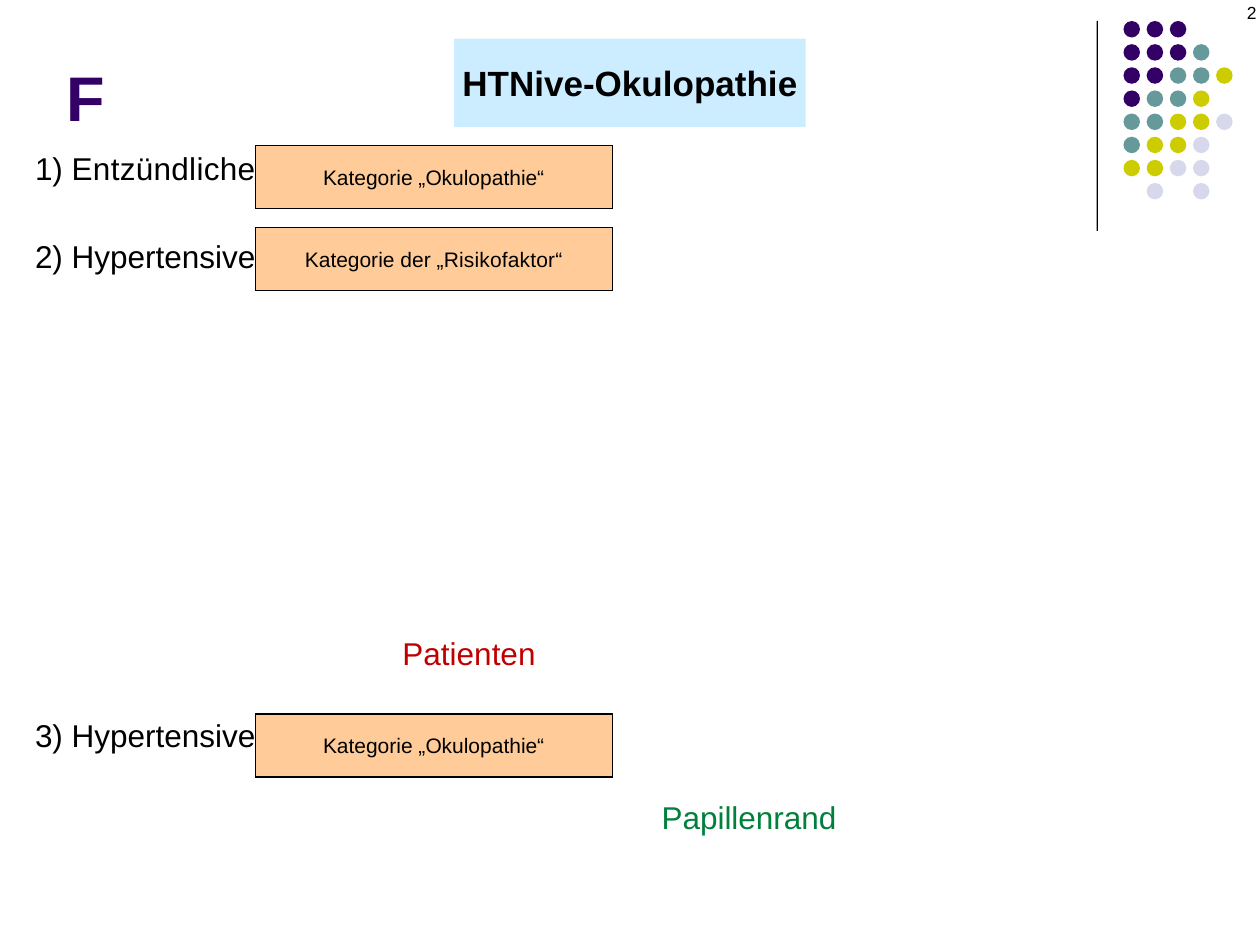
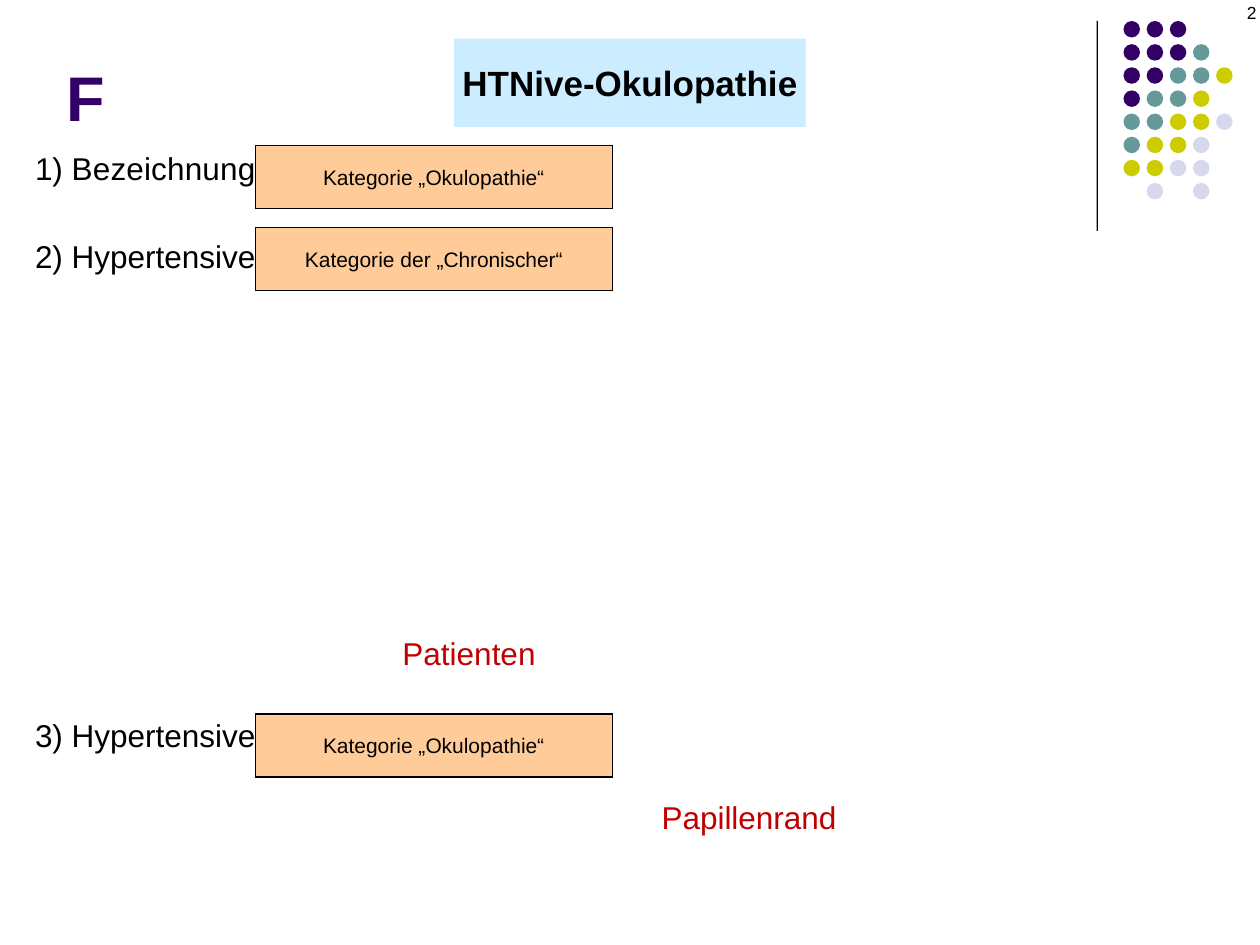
Entzündliche: Entzündliche -> Bezeichnung (163, 170)
„Risikofaktor“: „Risikofaktor“ -> „Chronischer“ (500, 260)
Papillenrand colour: green -> red (749, 819)
